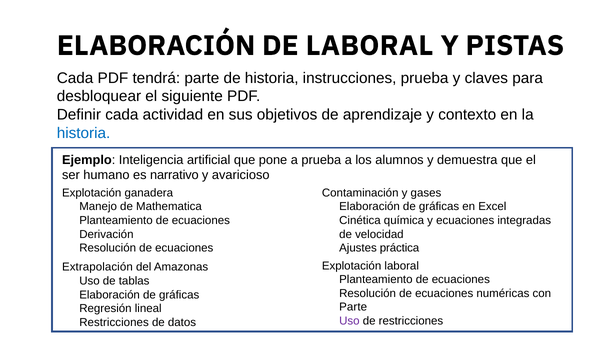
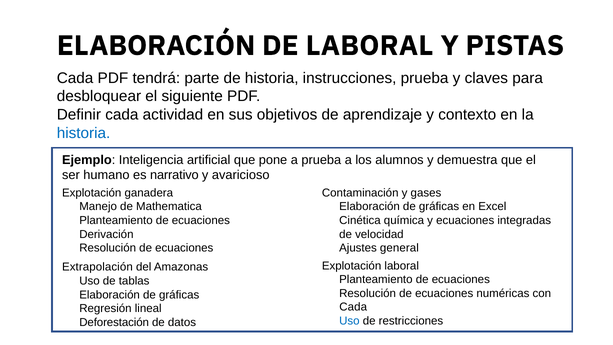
práctica: práctica -> general (399, 248)
Parte: Parte -> Cada (353, 307)
Uso colour: purple -> blue (349, 321)
Restricciones: Restricciones -> Deforestación (114, 322)
